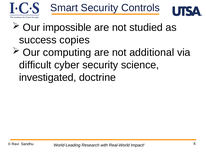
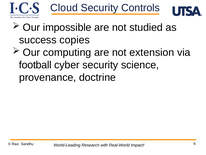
Smart: Smart -> Cloud (64, 8)
additional: additional -> extension (152, 52)
difficult: difficult -> football (35, 65)
investigated: investigated -> provenance (48, 77)
